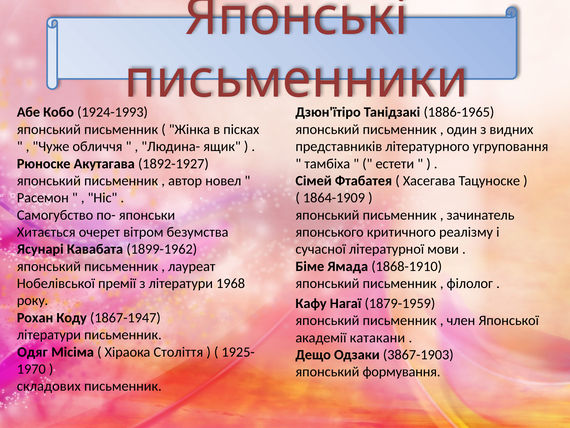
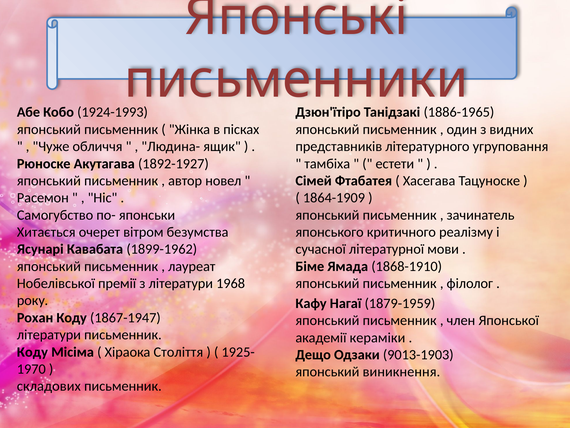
катакани: катакани -> кераміки (377, 337)
Одяг: Одяг -> Коду (32, 352)
3867-1903: 3867-1903 -> 9013-1903 (418, 354)
формування: формування -> виникнення (401, 371)
